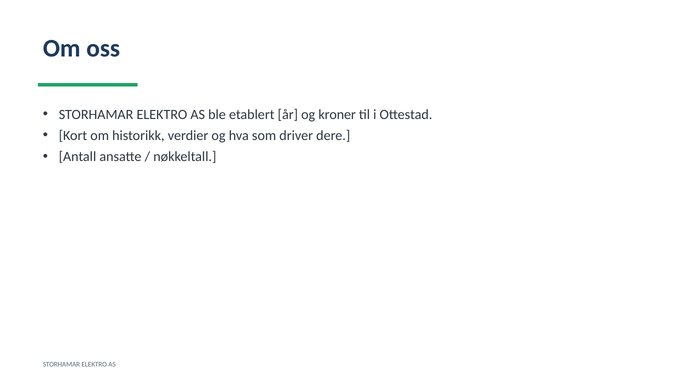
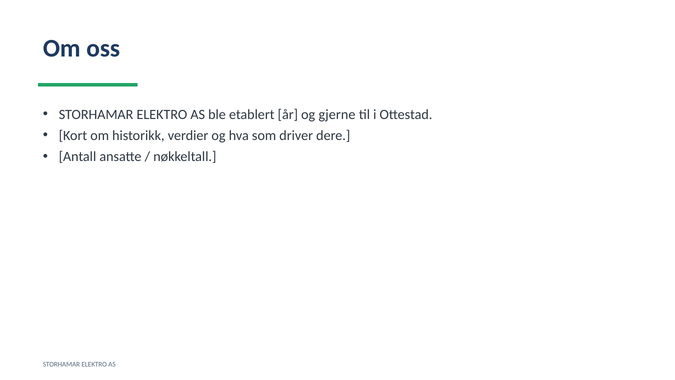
kroner: kroner -> gjerne (337, 114)
